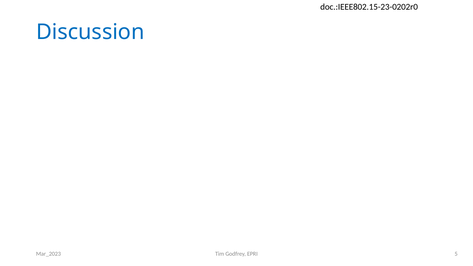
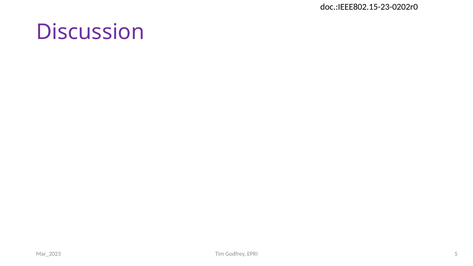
Discussion colour: blue -> purple (90, 32)
